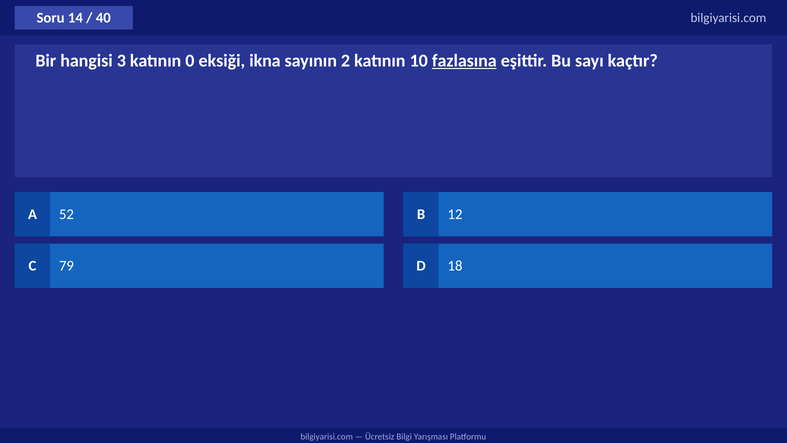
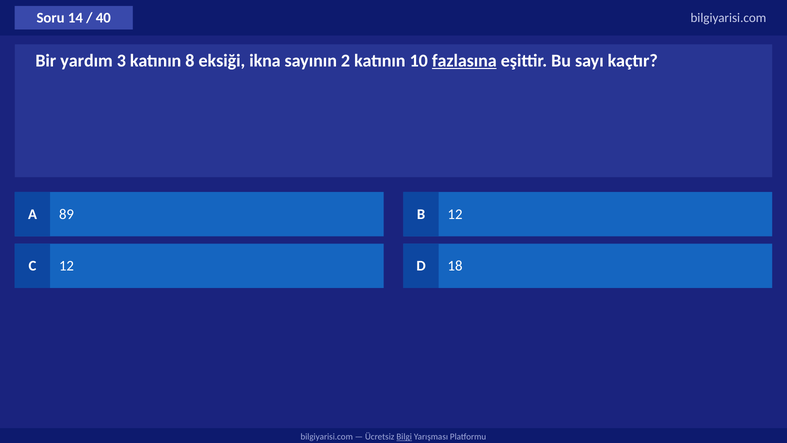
hangisi: hangisi -> yardım (86, 61)
0: 0 -> 8 (190, 61)
52: 52 -> 89 (66, 214)
C 79: 79 -> 12 (66, 266)
Bilgi underline: none -> present (404, 437)
